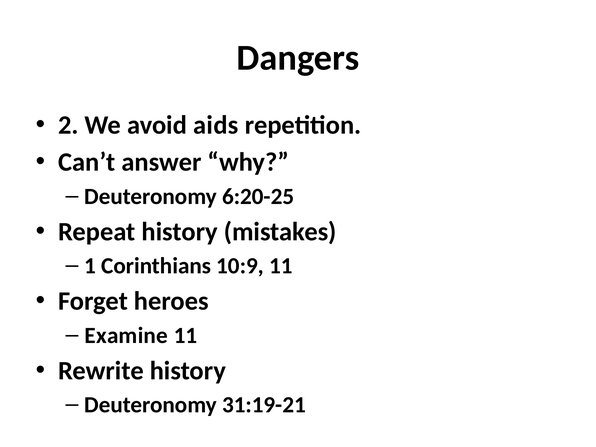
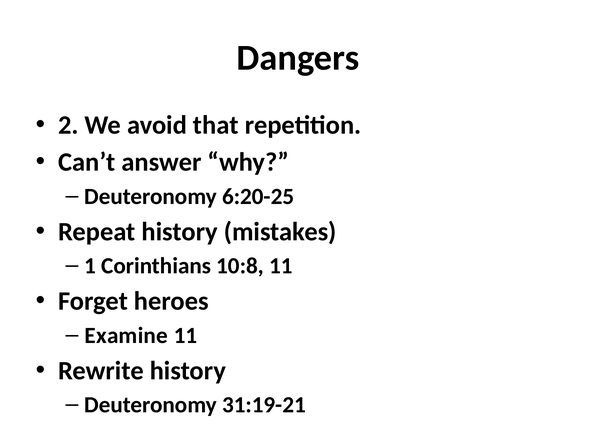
aids: aids -> that (216, 125)
10:9: 10:9 -> 10:8 (240, 266)
